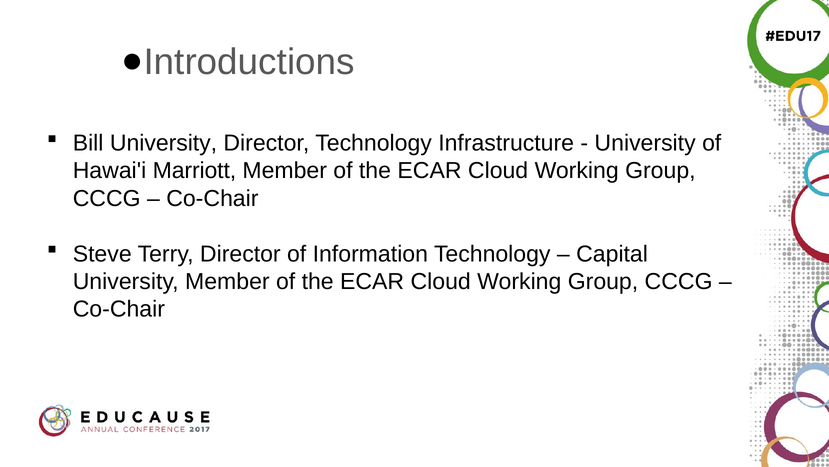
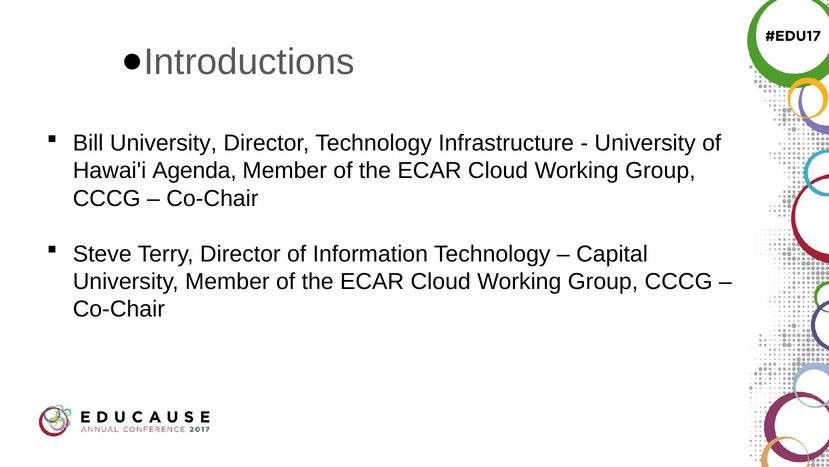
Marriott: Marriott -> Agenda (194, 171)
